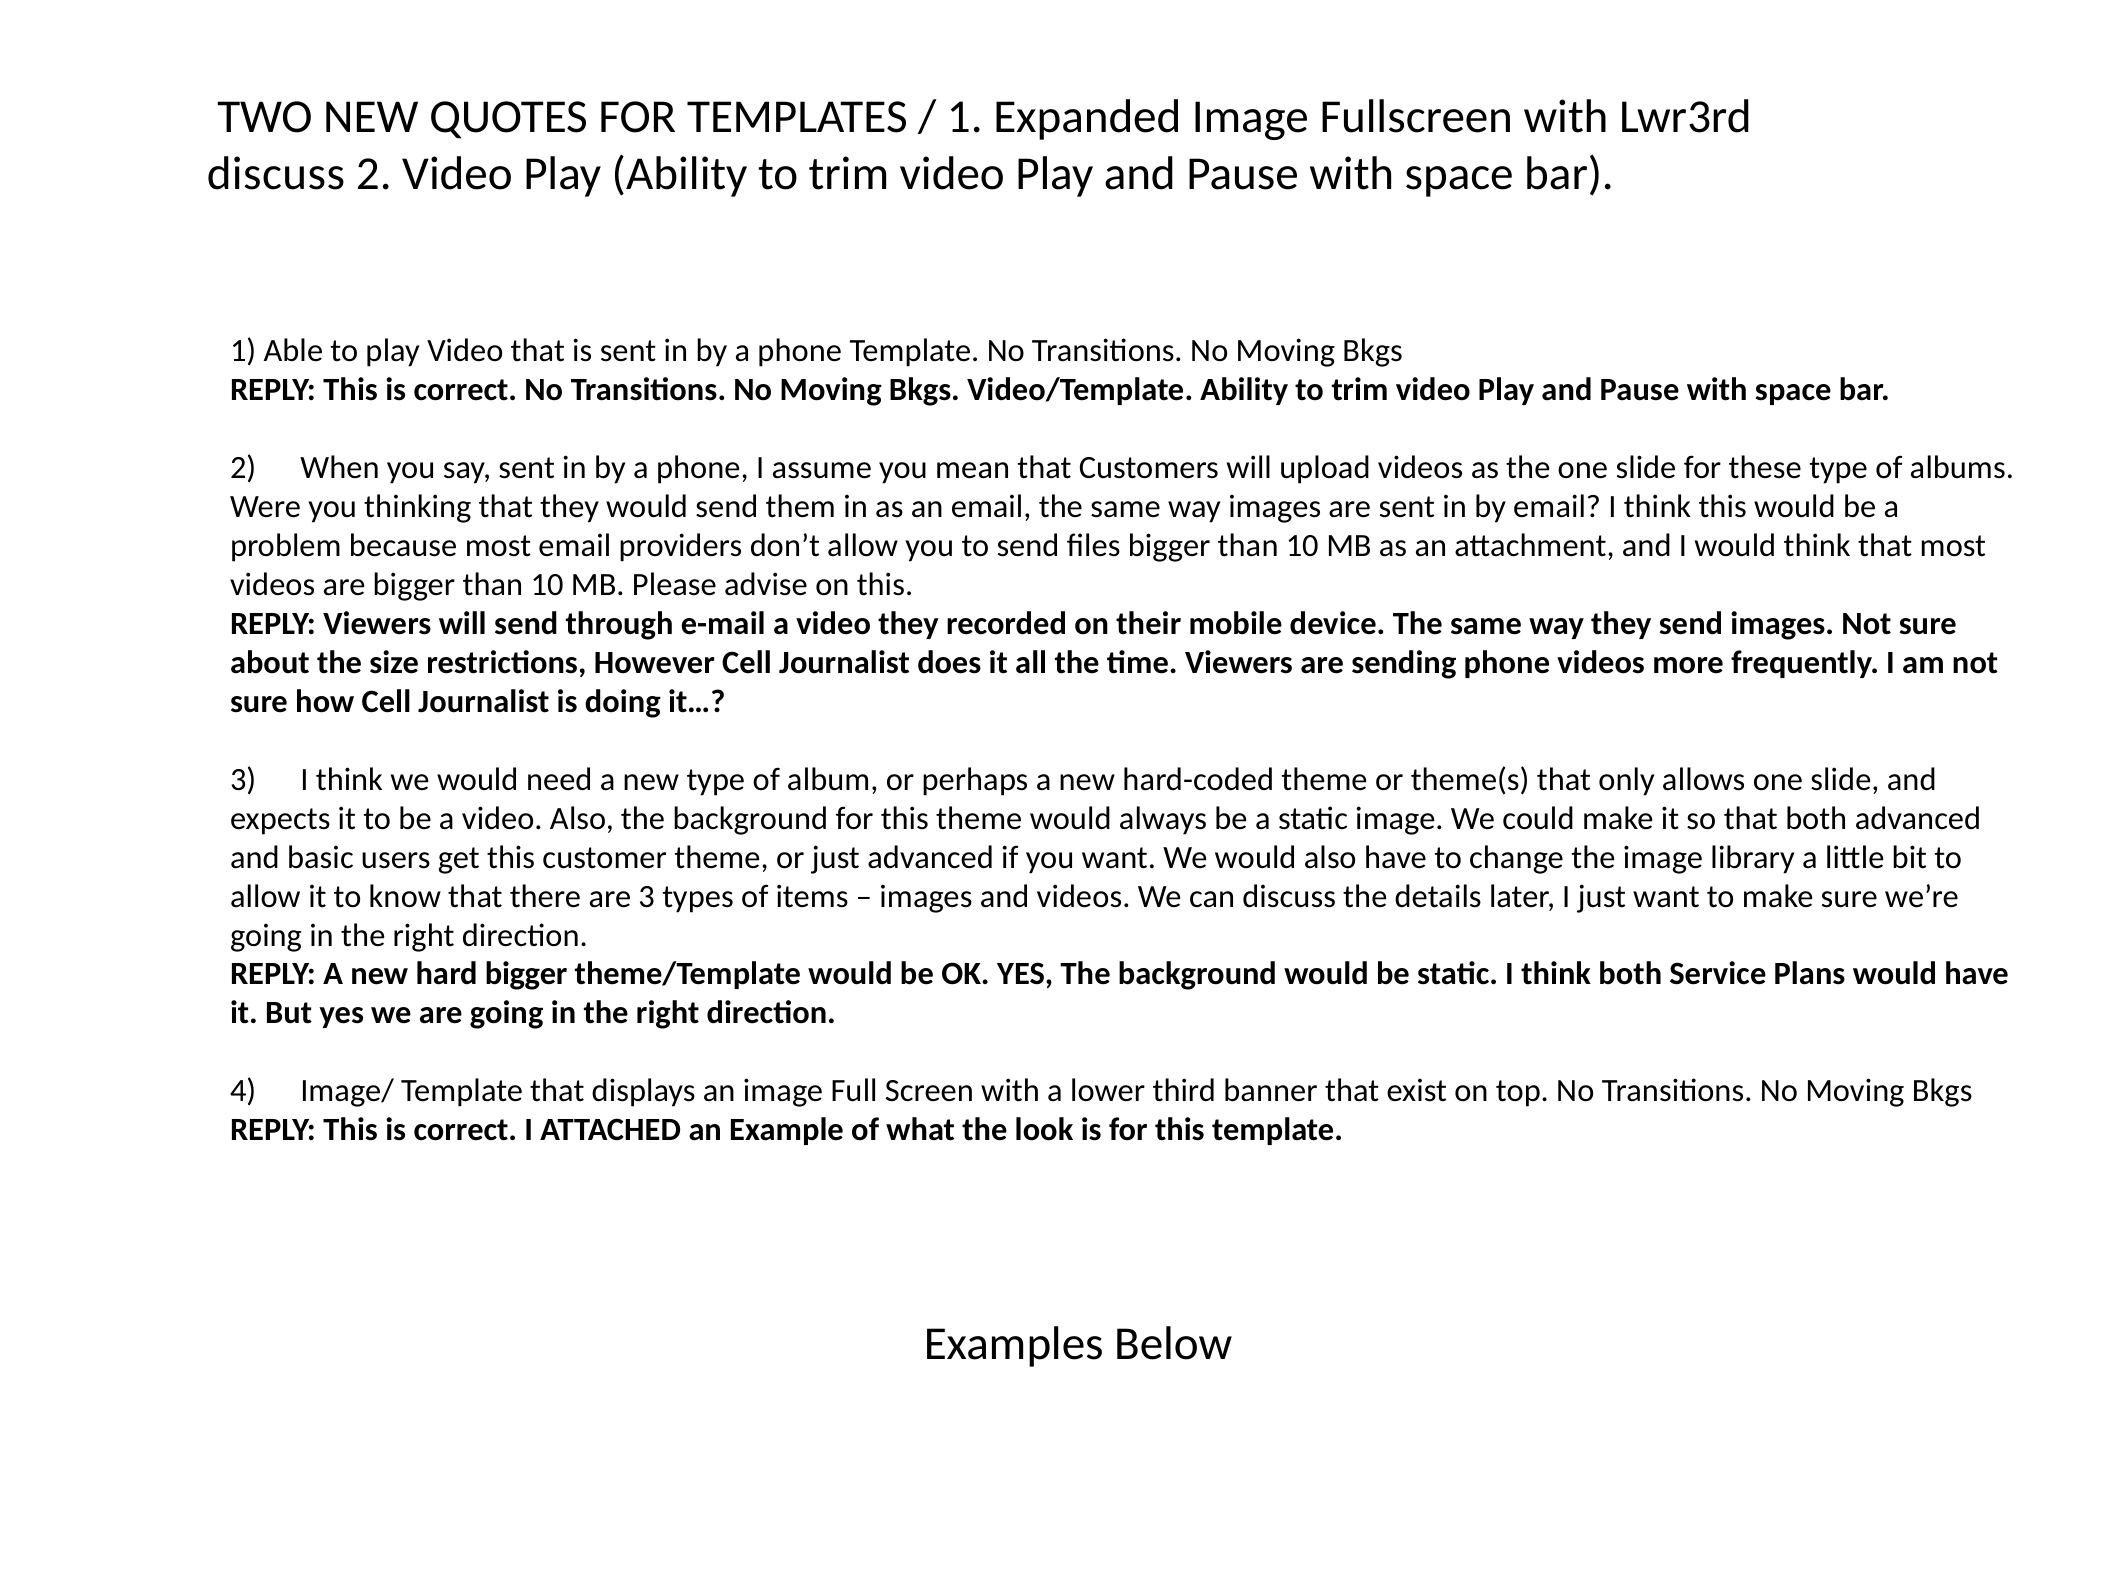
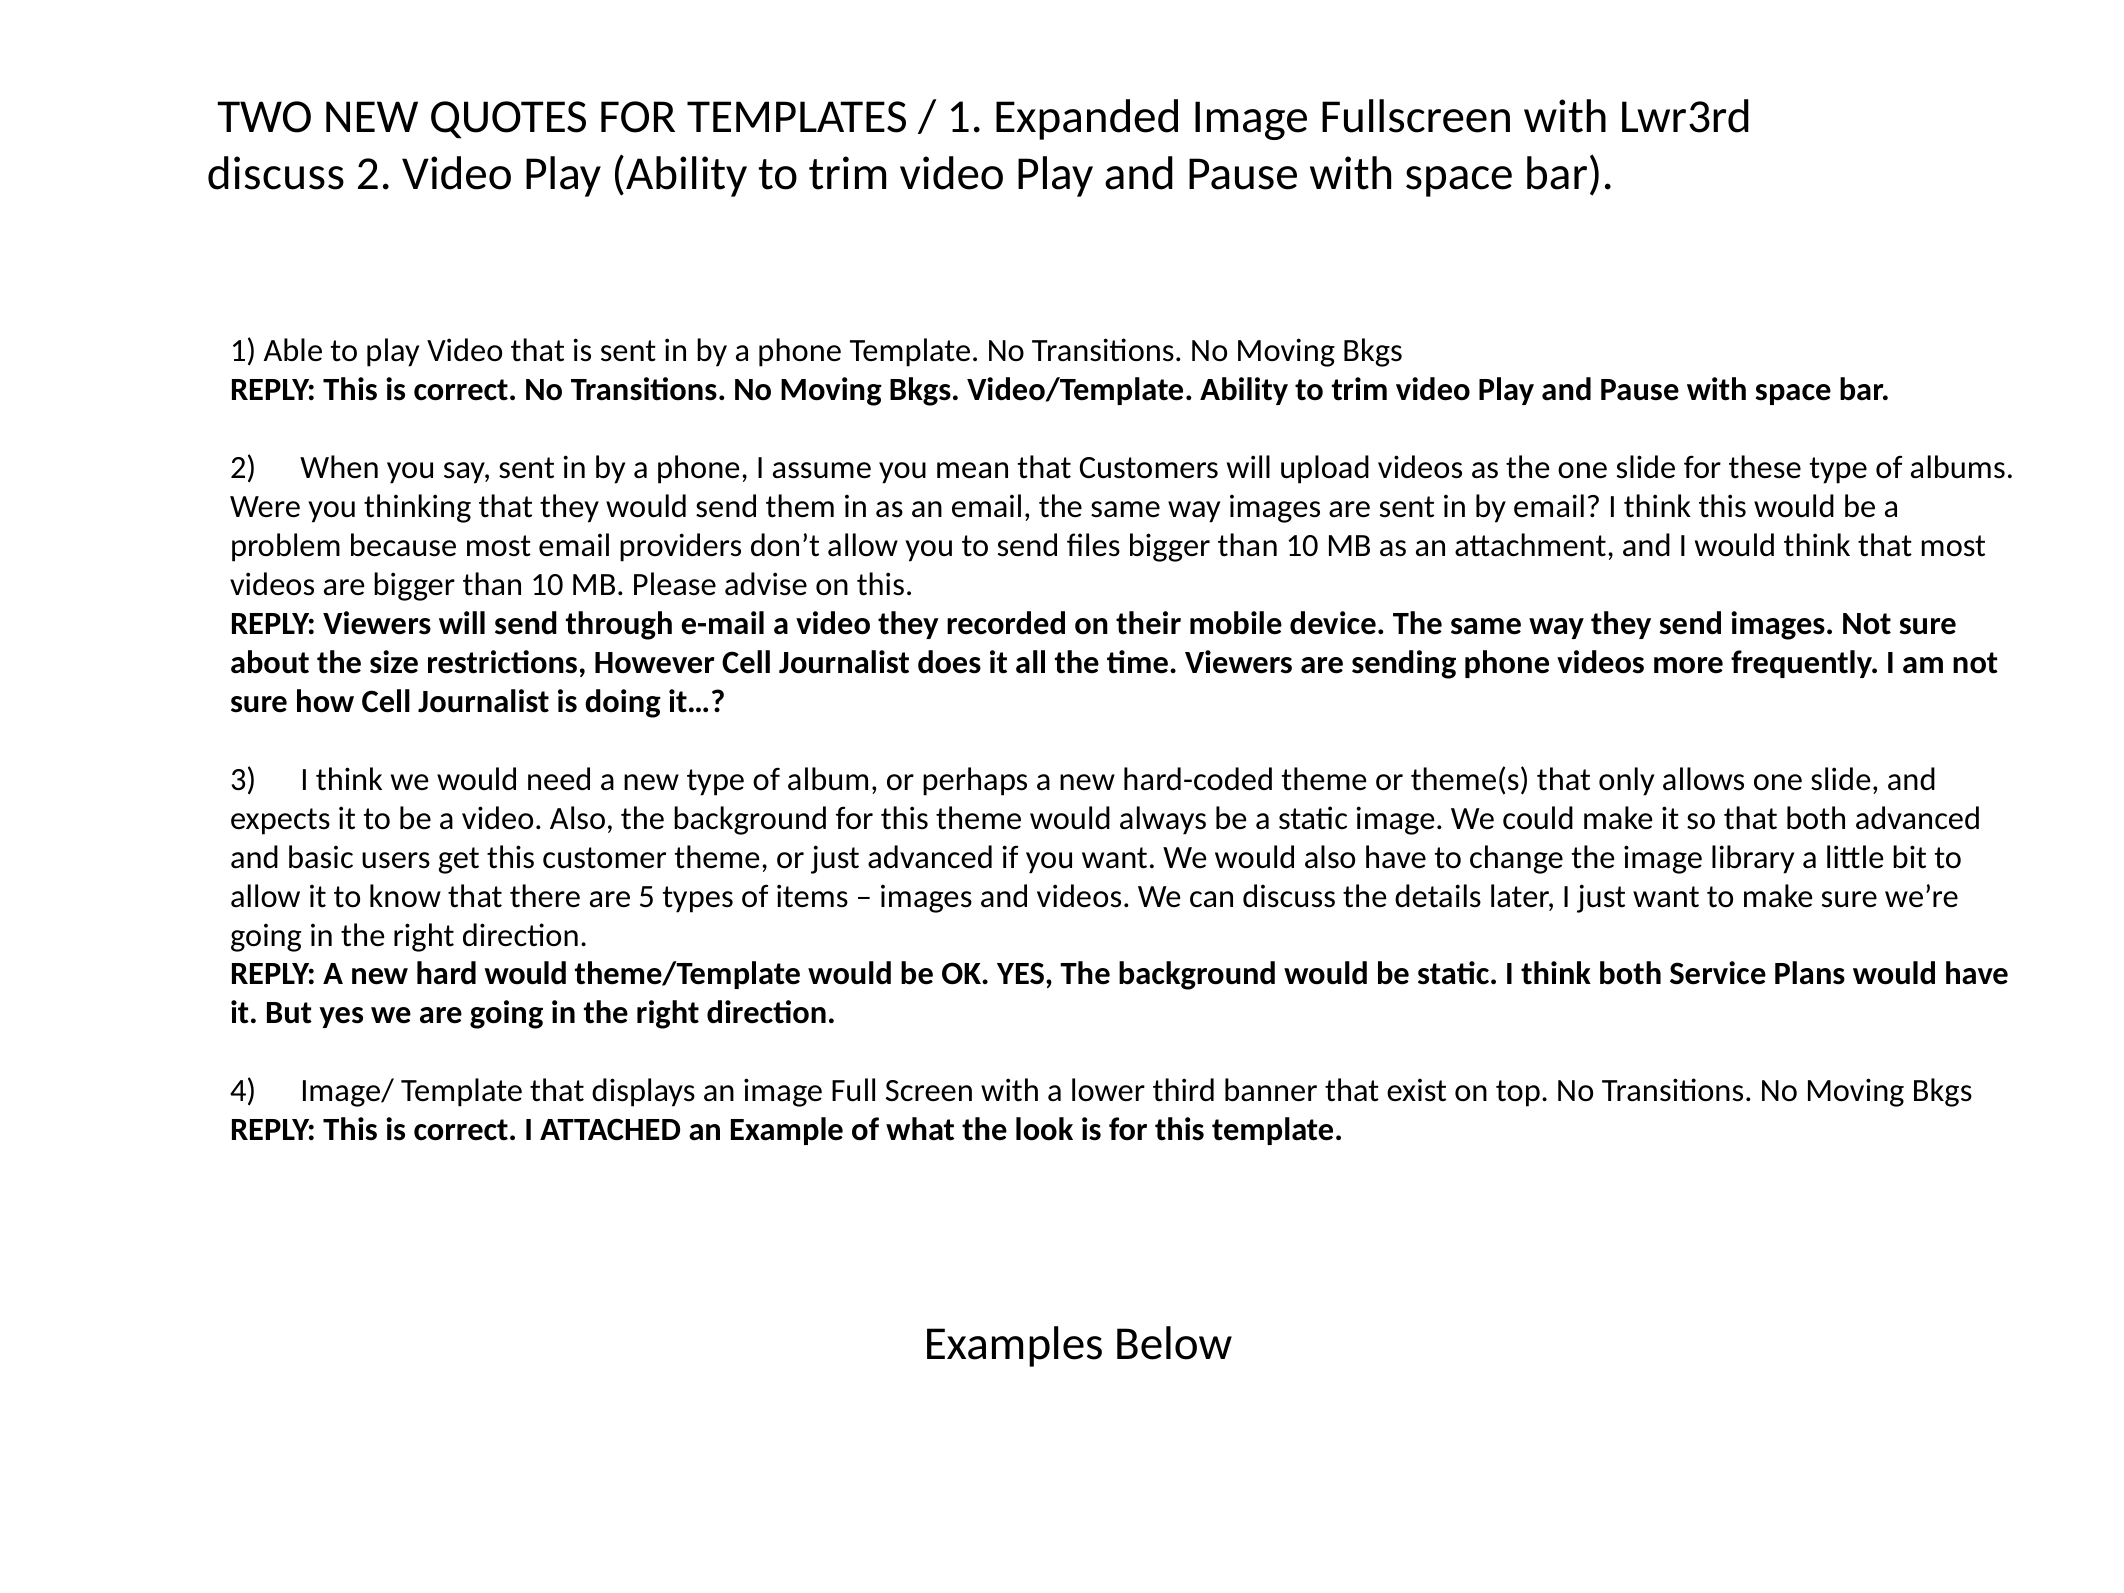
are 3: 3 -> 5 (647, 896)
hard bigger: bigger -> would (526, 974)
